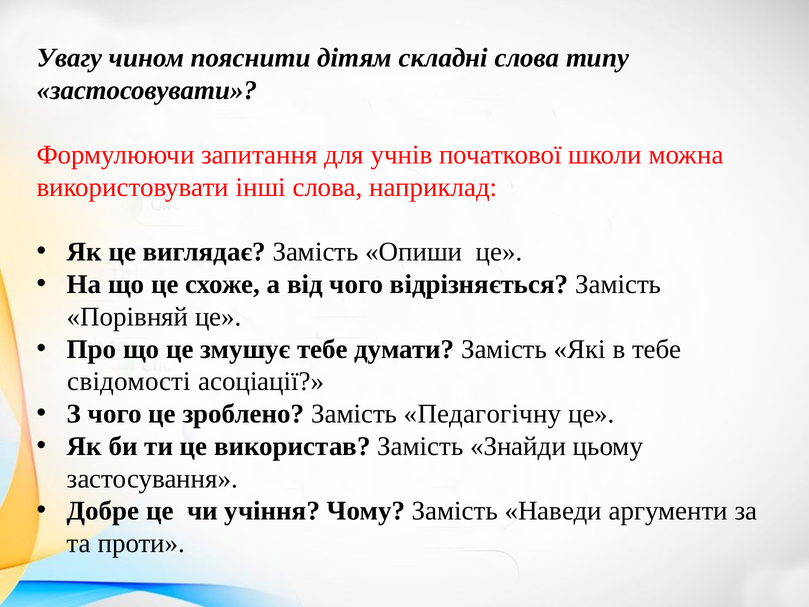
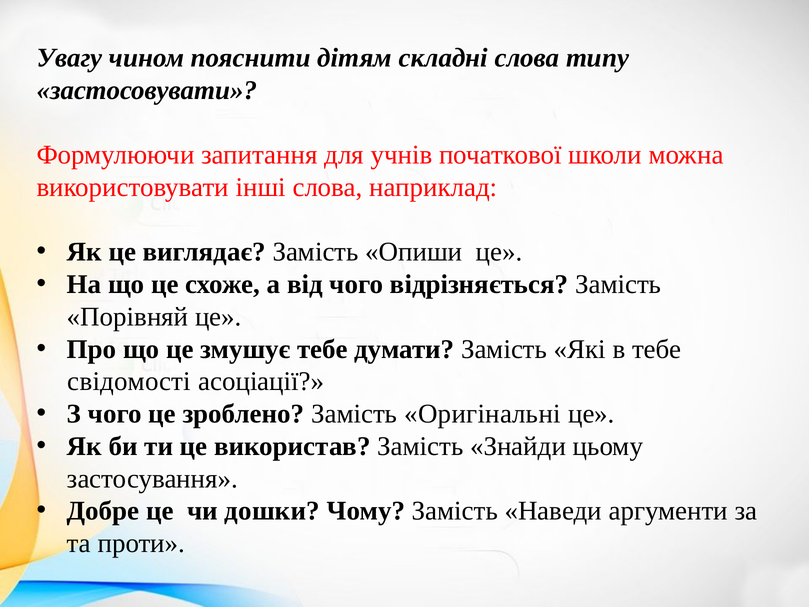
Педагогічну: Педагогічну -> Оригінальні (482, 414)
учіння: учіння -> дошки (272, 511)
